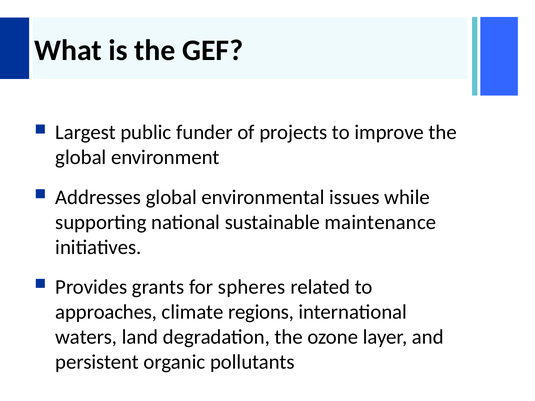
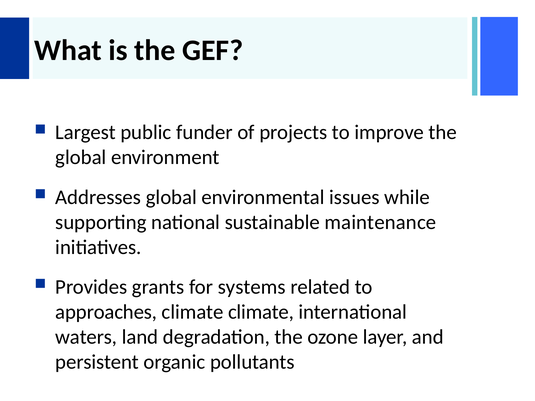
spheres: spheres -> systems (252, 287)
climate regions: regions -> climate (261, 312)
